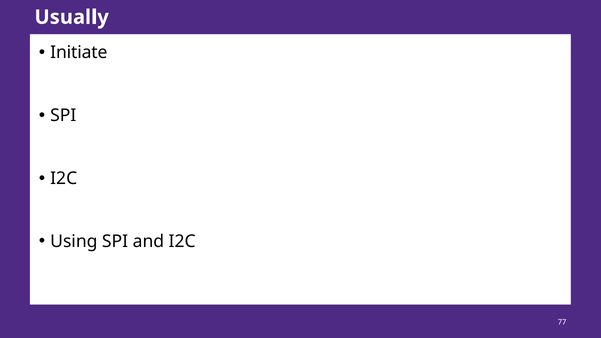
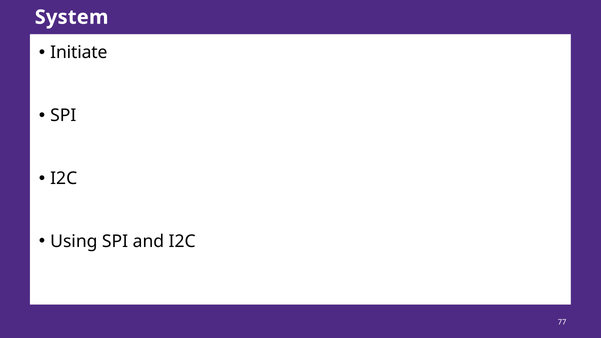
Usually: Usually -> System (72, 17)
